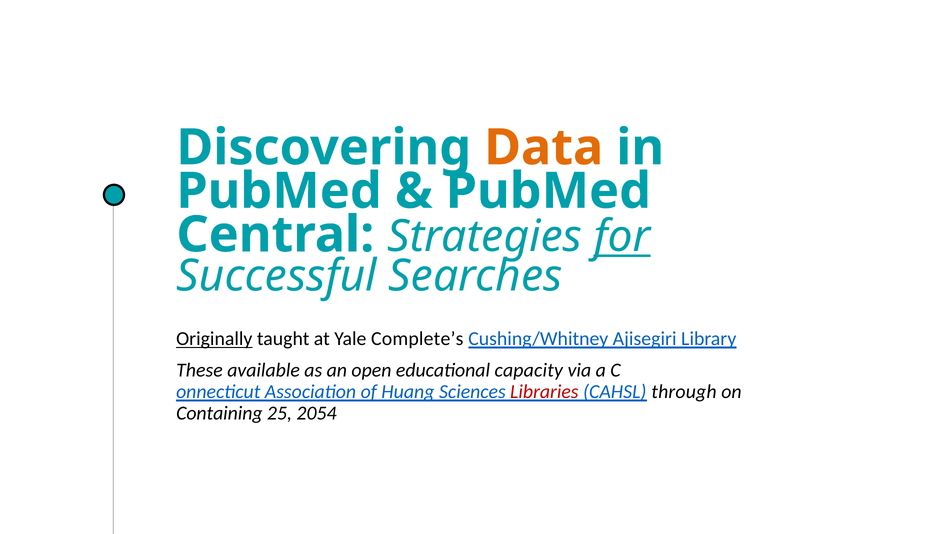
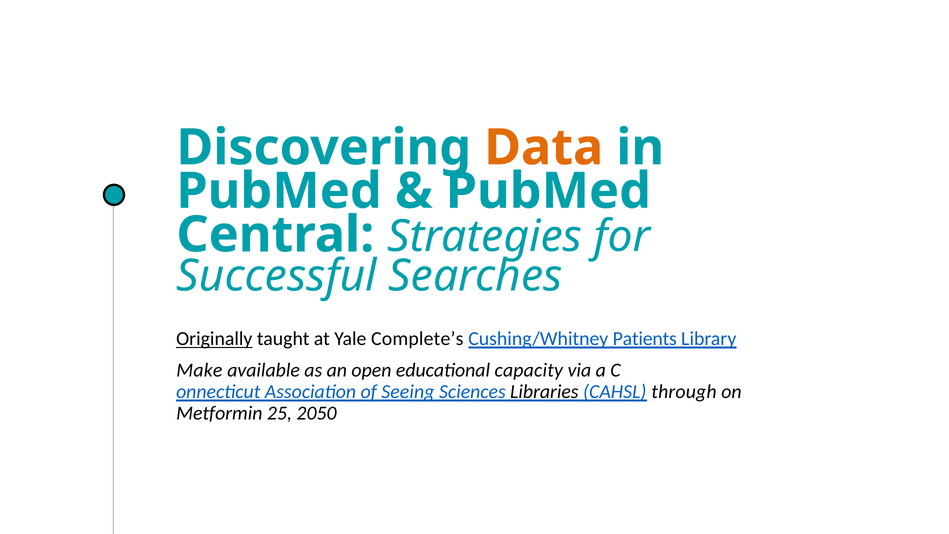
for underline: present -> none (622, 237)
Ajisegiri: Ajisegiri -> Patients (645, 339)
These: These -> Make (199, 370)
Huang: Huang -> Seeing (408, 392)
Libraries colour: red -> black (544, 392)
Containing: Containing -> Metformin (219, 413)
2054: 2054 -> 2050 (317, 413)
